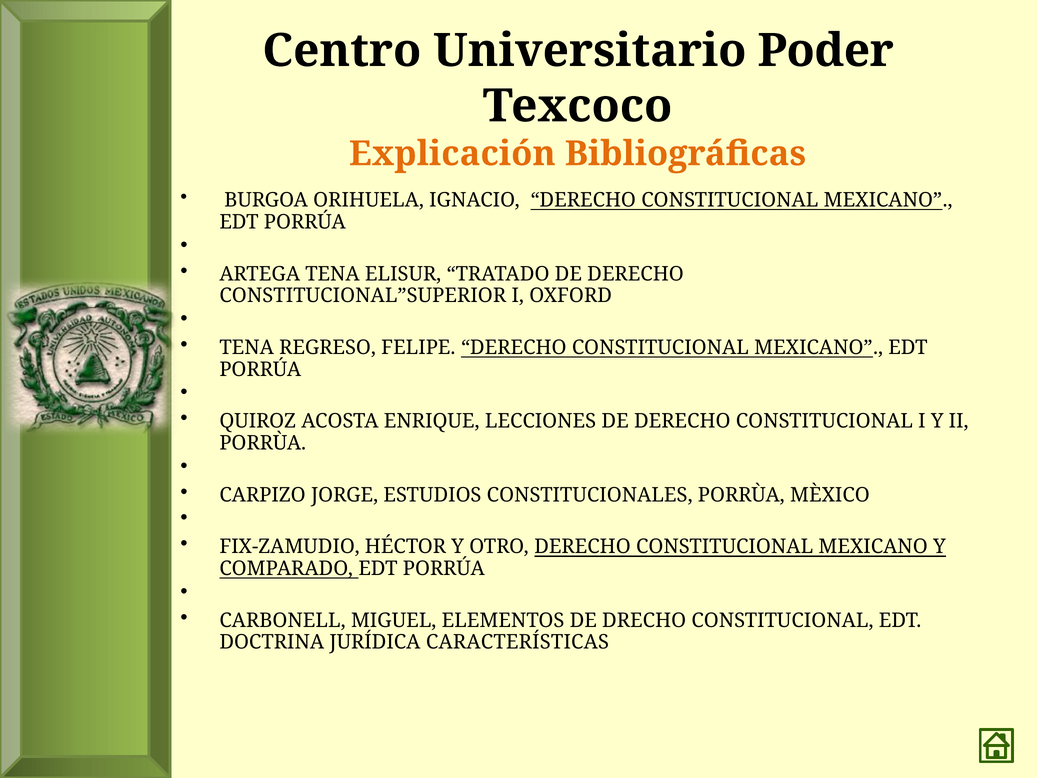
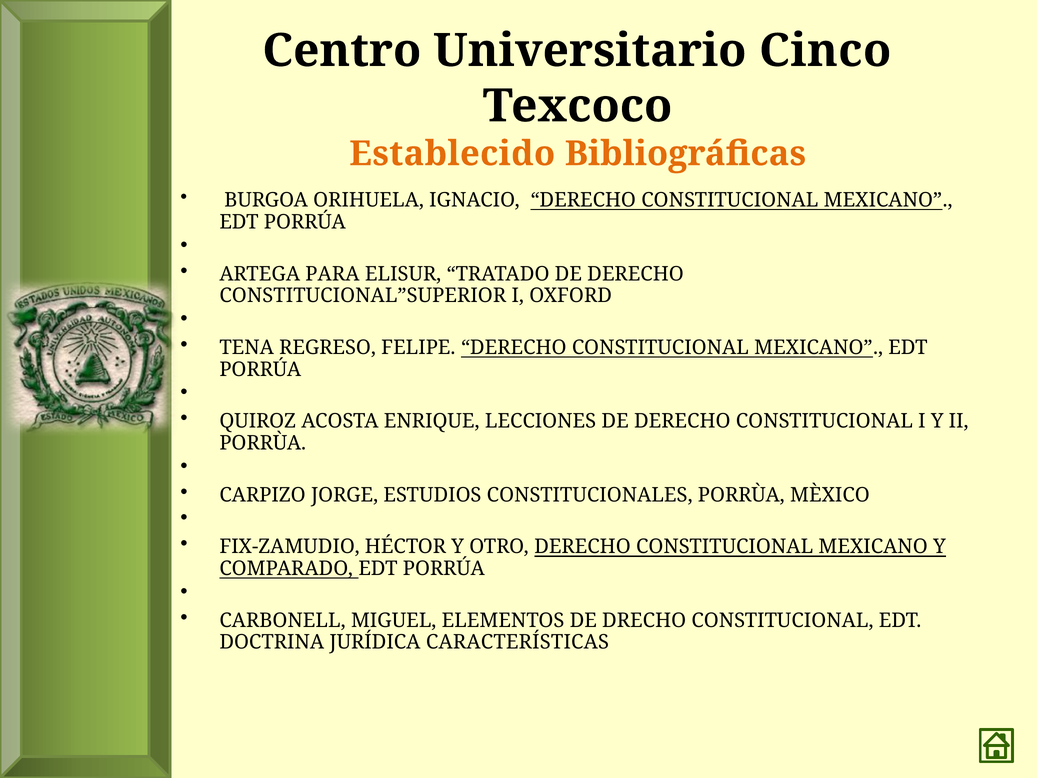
Poder: Poder -> Cinco (825, 51)
Explicación: Explicación -> Establecido (452, 154)
ARTEGA TENA: TENA -> PARA (332, 274)
